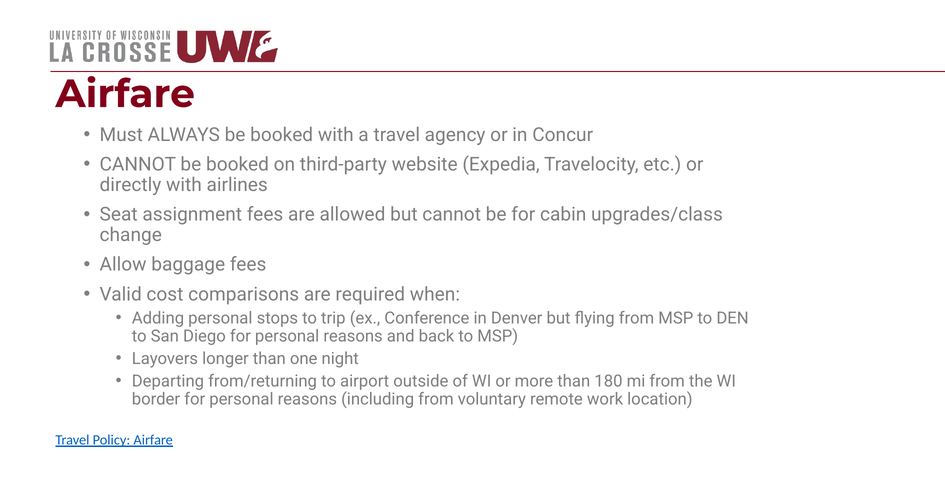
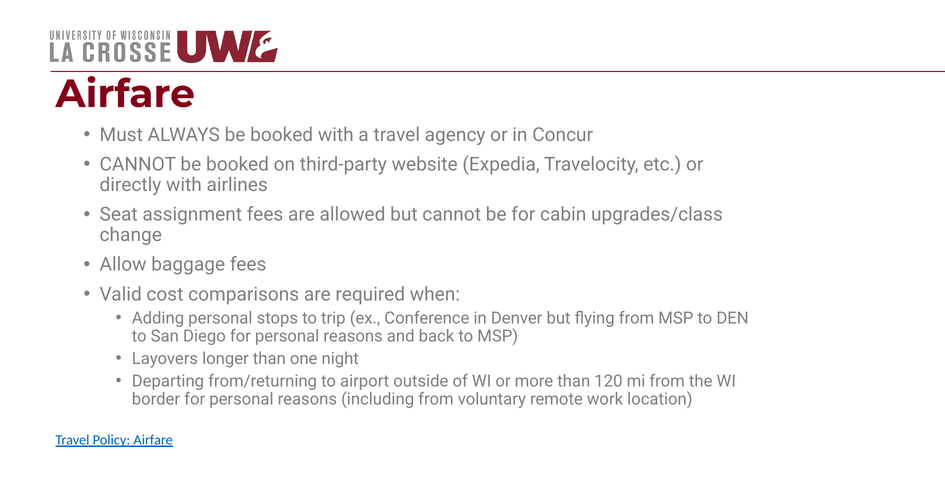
180: 180 -> 120 (608, 381)
